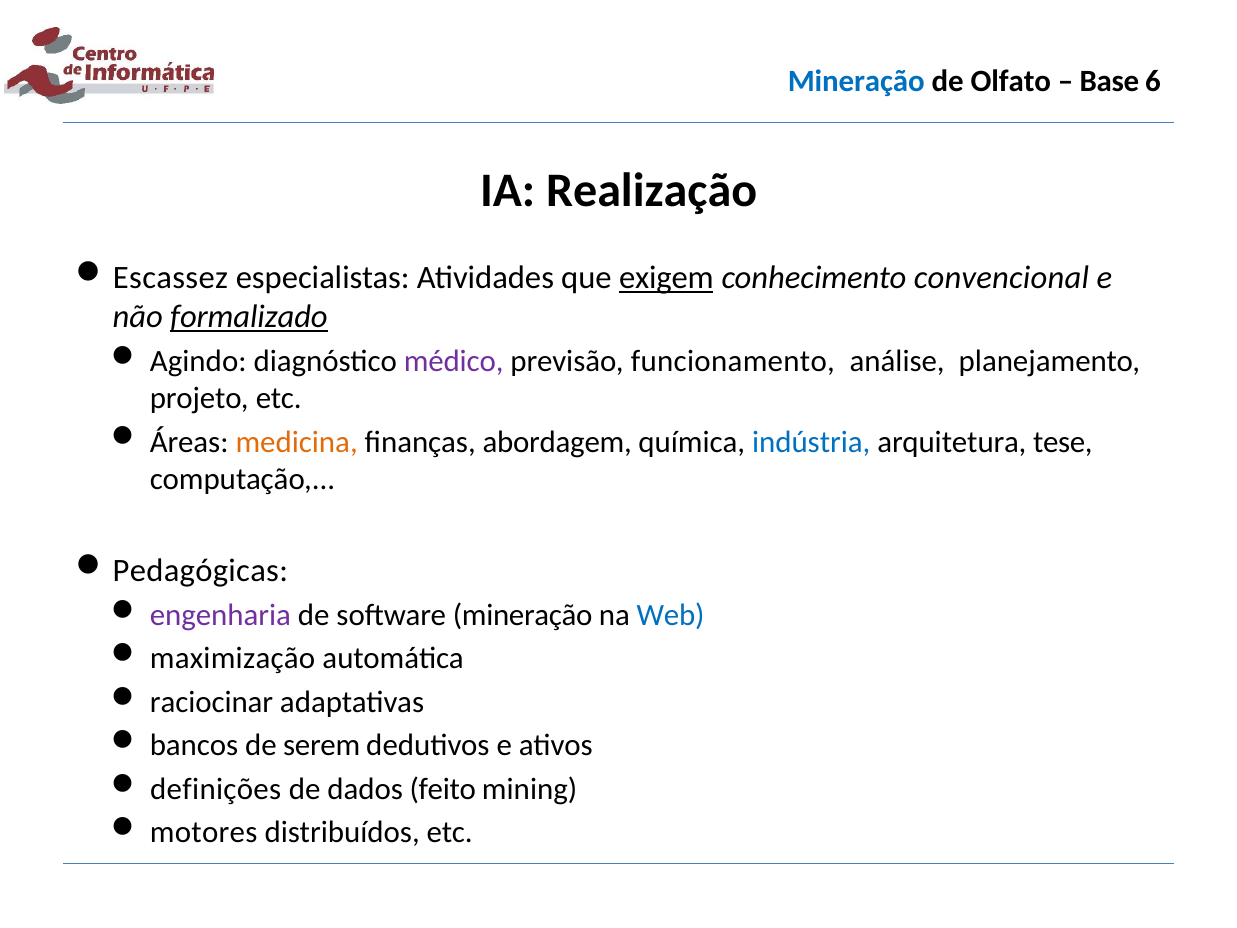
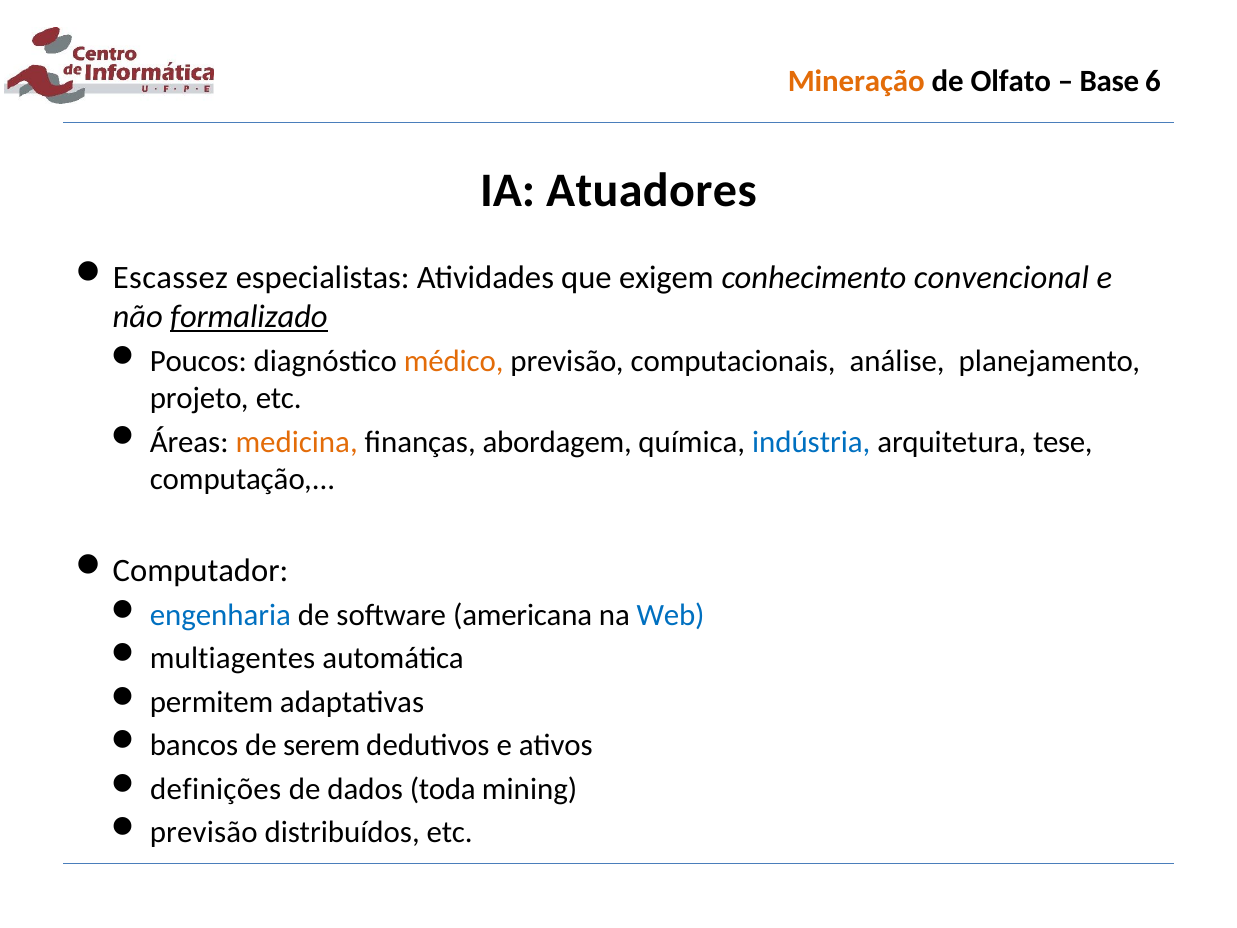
Mineração colour: blue -> orange (856, 82)
Realização: Realização -> Atuadores (651, 191)
exigem underline: present -> none (666, 278)
Agindo: Agindo -> Poucos (198, 361)
médico colour: purple -> orange (454, 361)
funcionamento: funcionamento -> computacionais (733, 361)
Pedagógicas: Pedagógicas -> Computador (201, 571)
engenharia colour: purple -> blue (220, 615)
software mineração: mineração -> americana (523, 615)
maximização: maximização -> multiagentes (233, 659)
raciocinar: raciocinar -> permitem (212, 702)
feito: feito -> toda (443, 789)
motores: motores -> previsão (204, 832)
